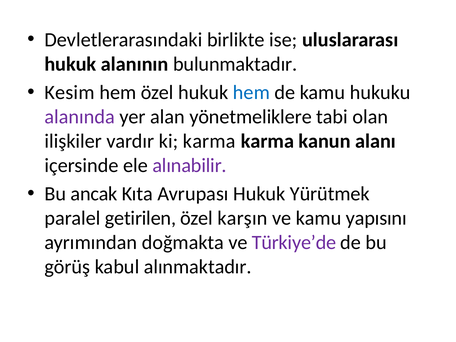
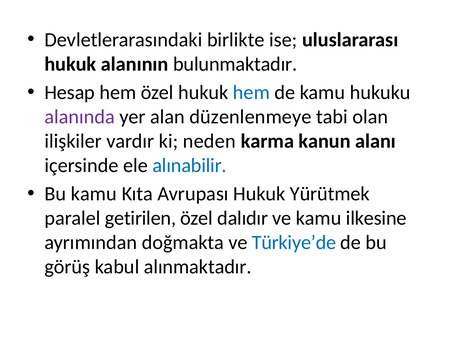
Kesim: Kesim -> Hesap (70, 92)
yönetmeliklere: yönetmeliklere -> düzenlenmeye (250, 117)
ki karma: karma -> neden (209, 141)
alınabilir colour: purple -> blue (190, 165)
Bu ancak: ancak -> kamu (94, 194)
karşın: karşın -> dalıdır (243, 218)
yapısını: yapısını -> ilkesine (376, 218)
Türkiye’de colour: purple -> blue (294, 243)
